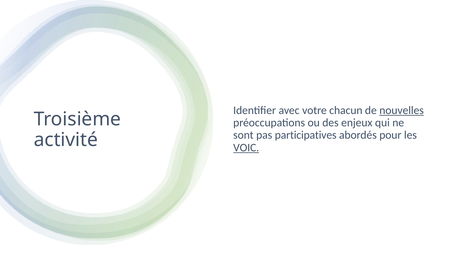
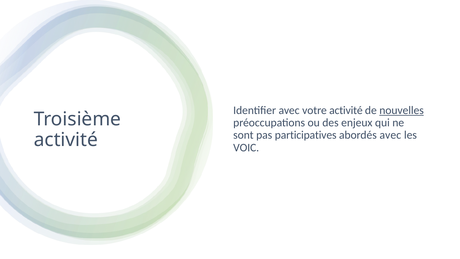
votre chacun: chacun -> activité (346, 110)
abordés pour: pour -> avec (390, 135)
VOIC underline: present -> none (246, 147)
